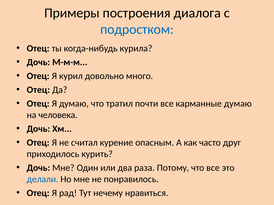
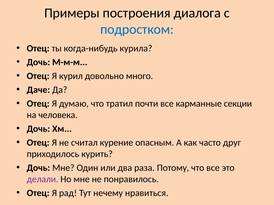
Отец: Отец -> Даче (38, 90)
карманные думаю: думаю -> секции (238, 104)
делали colour: blue -> purple (43, 180)
